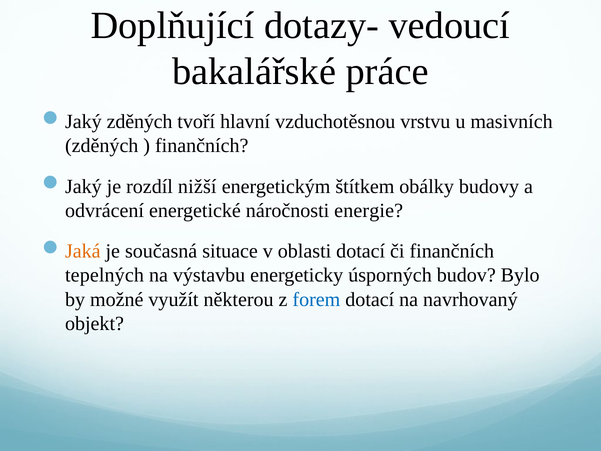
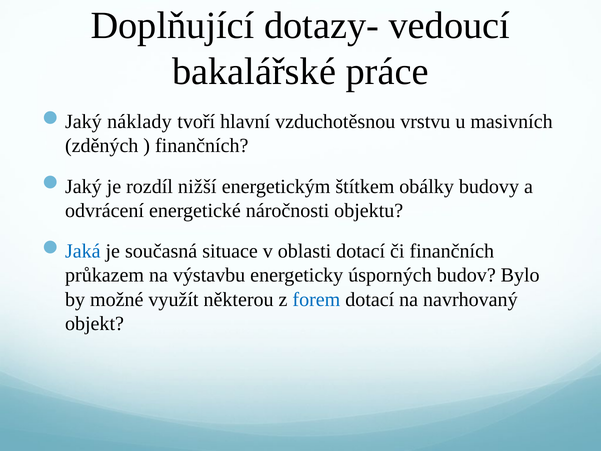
Jaký zděných: zděných -> náklady (139, 122)
energie: energie -> objektu (369, 210)
Jaká colour: orange -> blue (83, 251)
tepelných: tepelných -> průkazem (105, 275)
